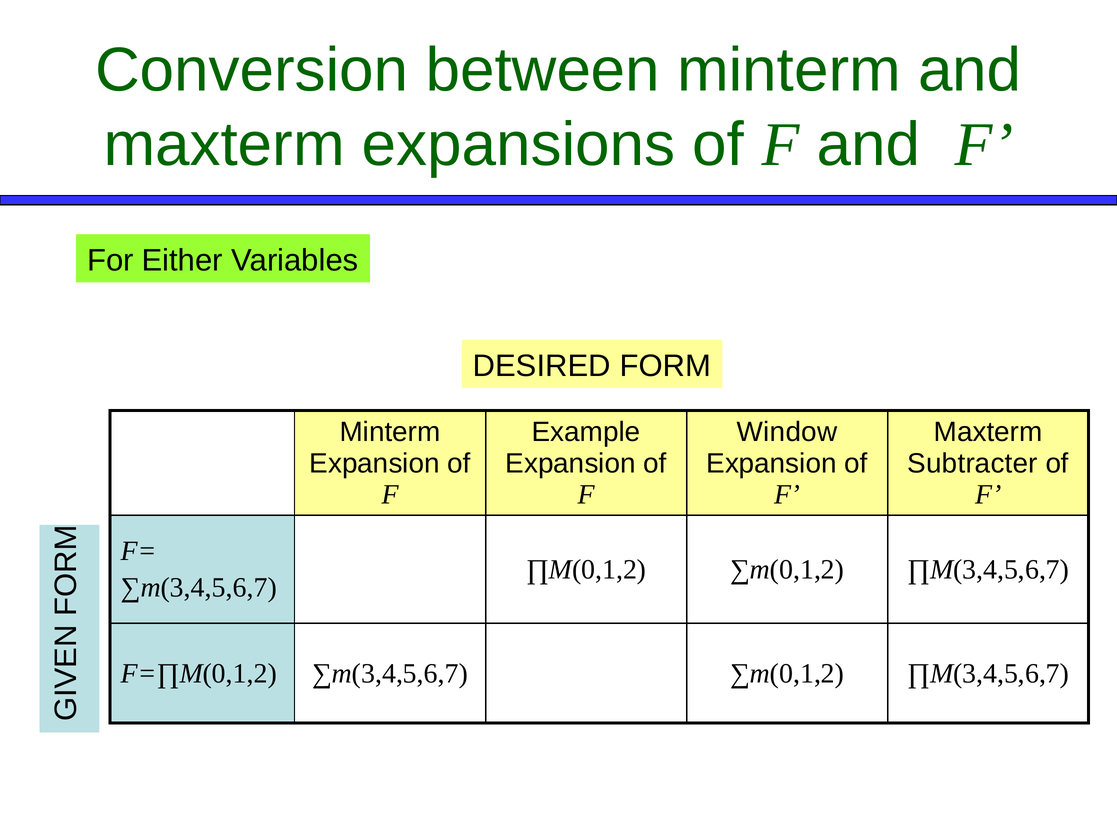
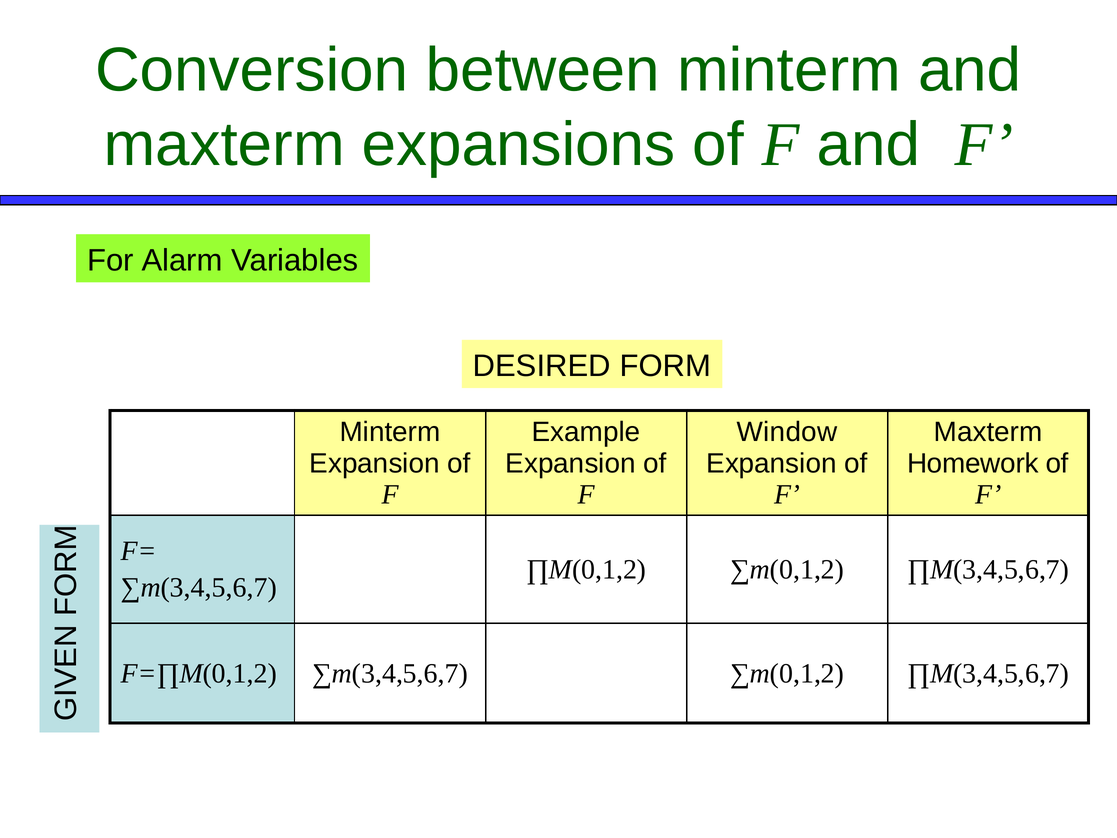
Either: Either -> Alarm (182, 260)
Subtracter: Subtracter -> Homework (973, 463)
